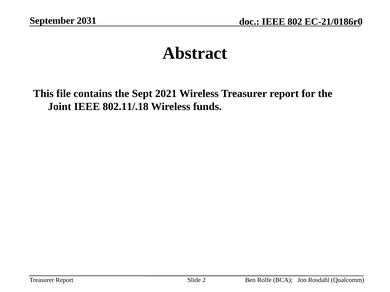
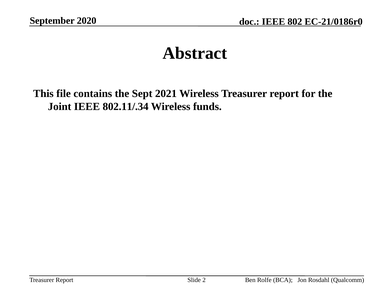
2031: 2031 -> 2020 (87, 21)
802.11/.18: 802.11/.18 -> 802.11/.34 (126, 107)
